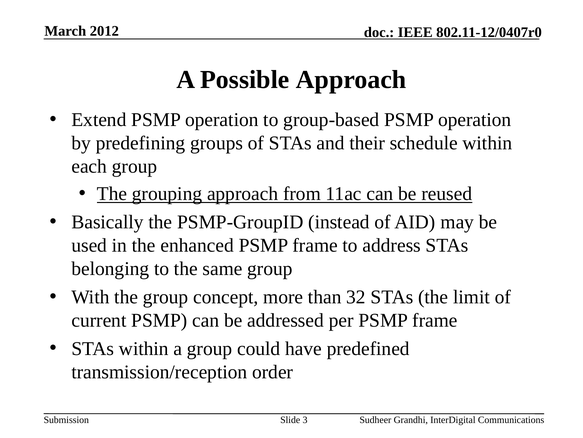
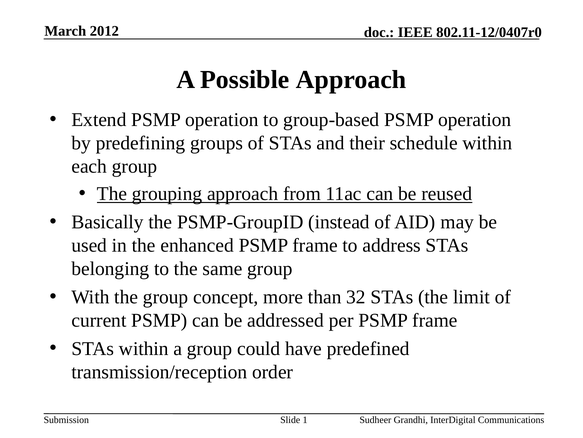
3: 3 -> 1 (305, 419)
